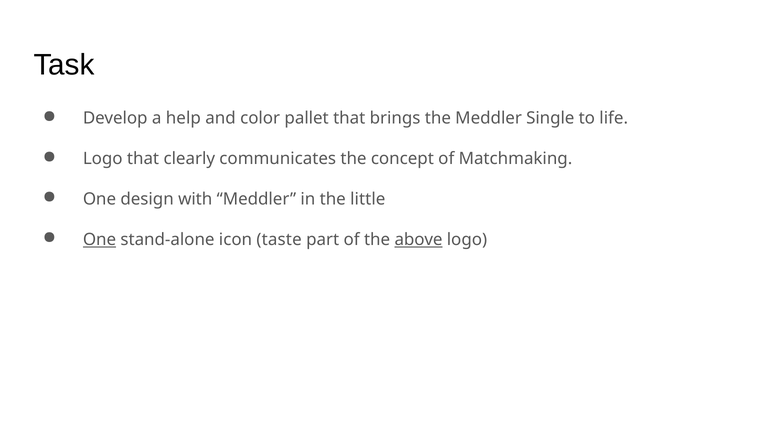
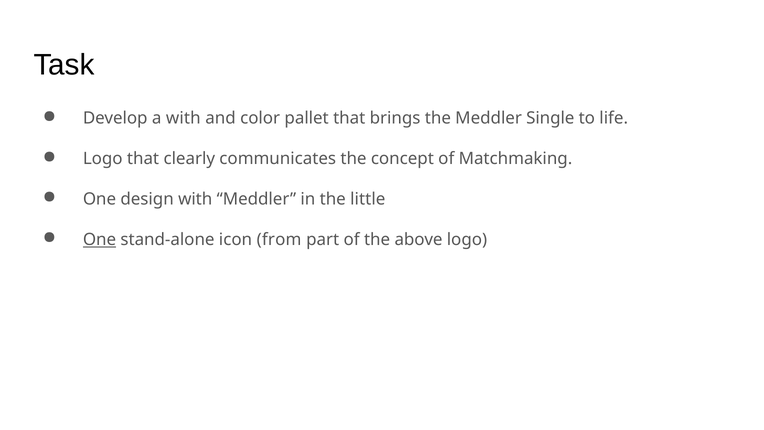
a help: help -> with (183, 118)
taste: taste -> from (279, 239)
above underline: present -> none (419, 239)
